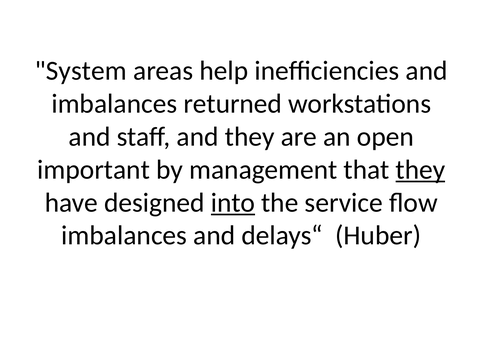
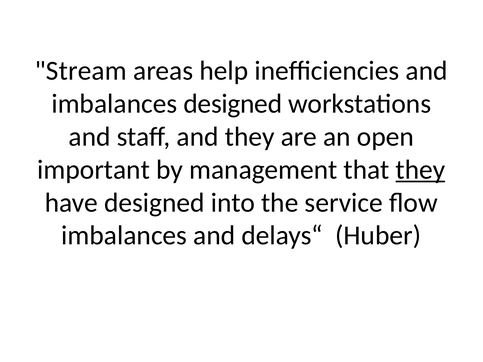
System: System -> Stream (81, 71)
imbalances returned: returned -> designed (233, 104)
into underline: present -> none (233, 203)
